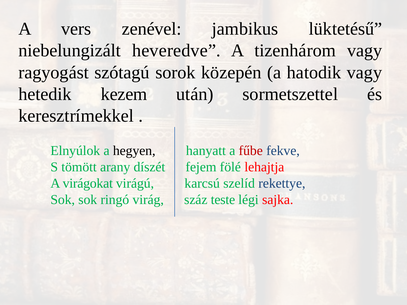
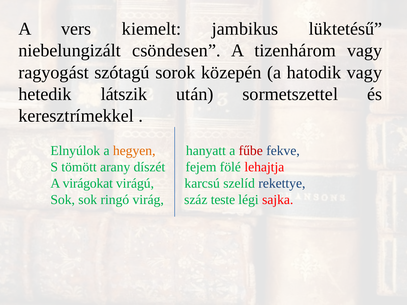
zenével: zenével -> kiemelt (152, 29)
heveredve: heveredve -> csöndesen (176, 51)
kezem: kezem -> látszik (124, 94)
hegyen colour: black -> orange (134, 151)
